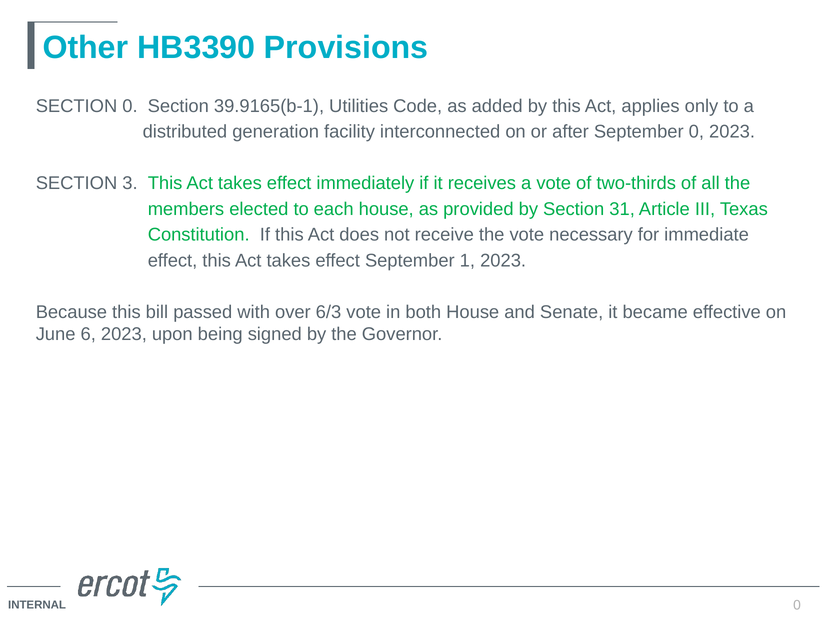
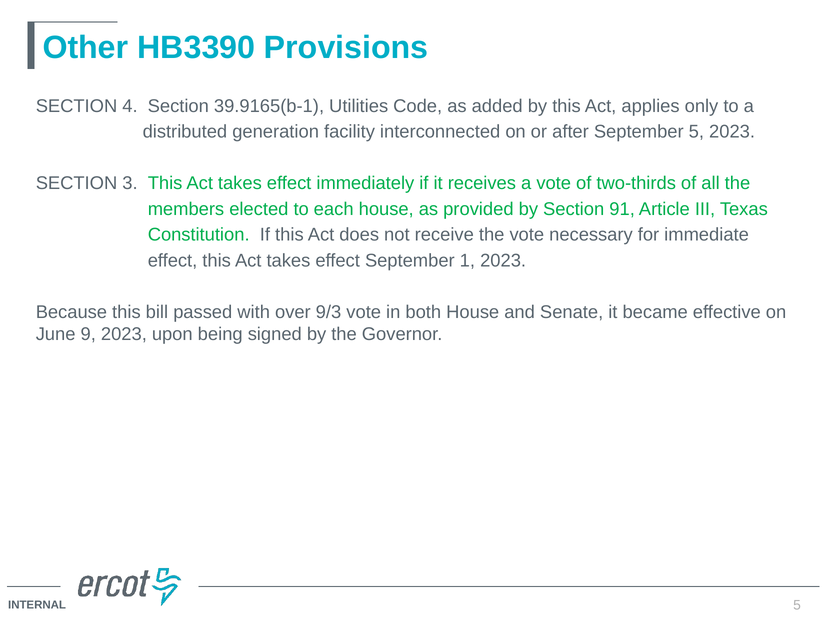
SECTION 0: 0 -> 4 (130, 106)
September 0: 0 -> 5 (696, 132)
31: 31 -> 91 (622, 209)
6/3: 6/3 -> 9/3 (328, 312)
6: 6 -> 9 (88, 334)
0: 0 -> 5 (797, 605)
